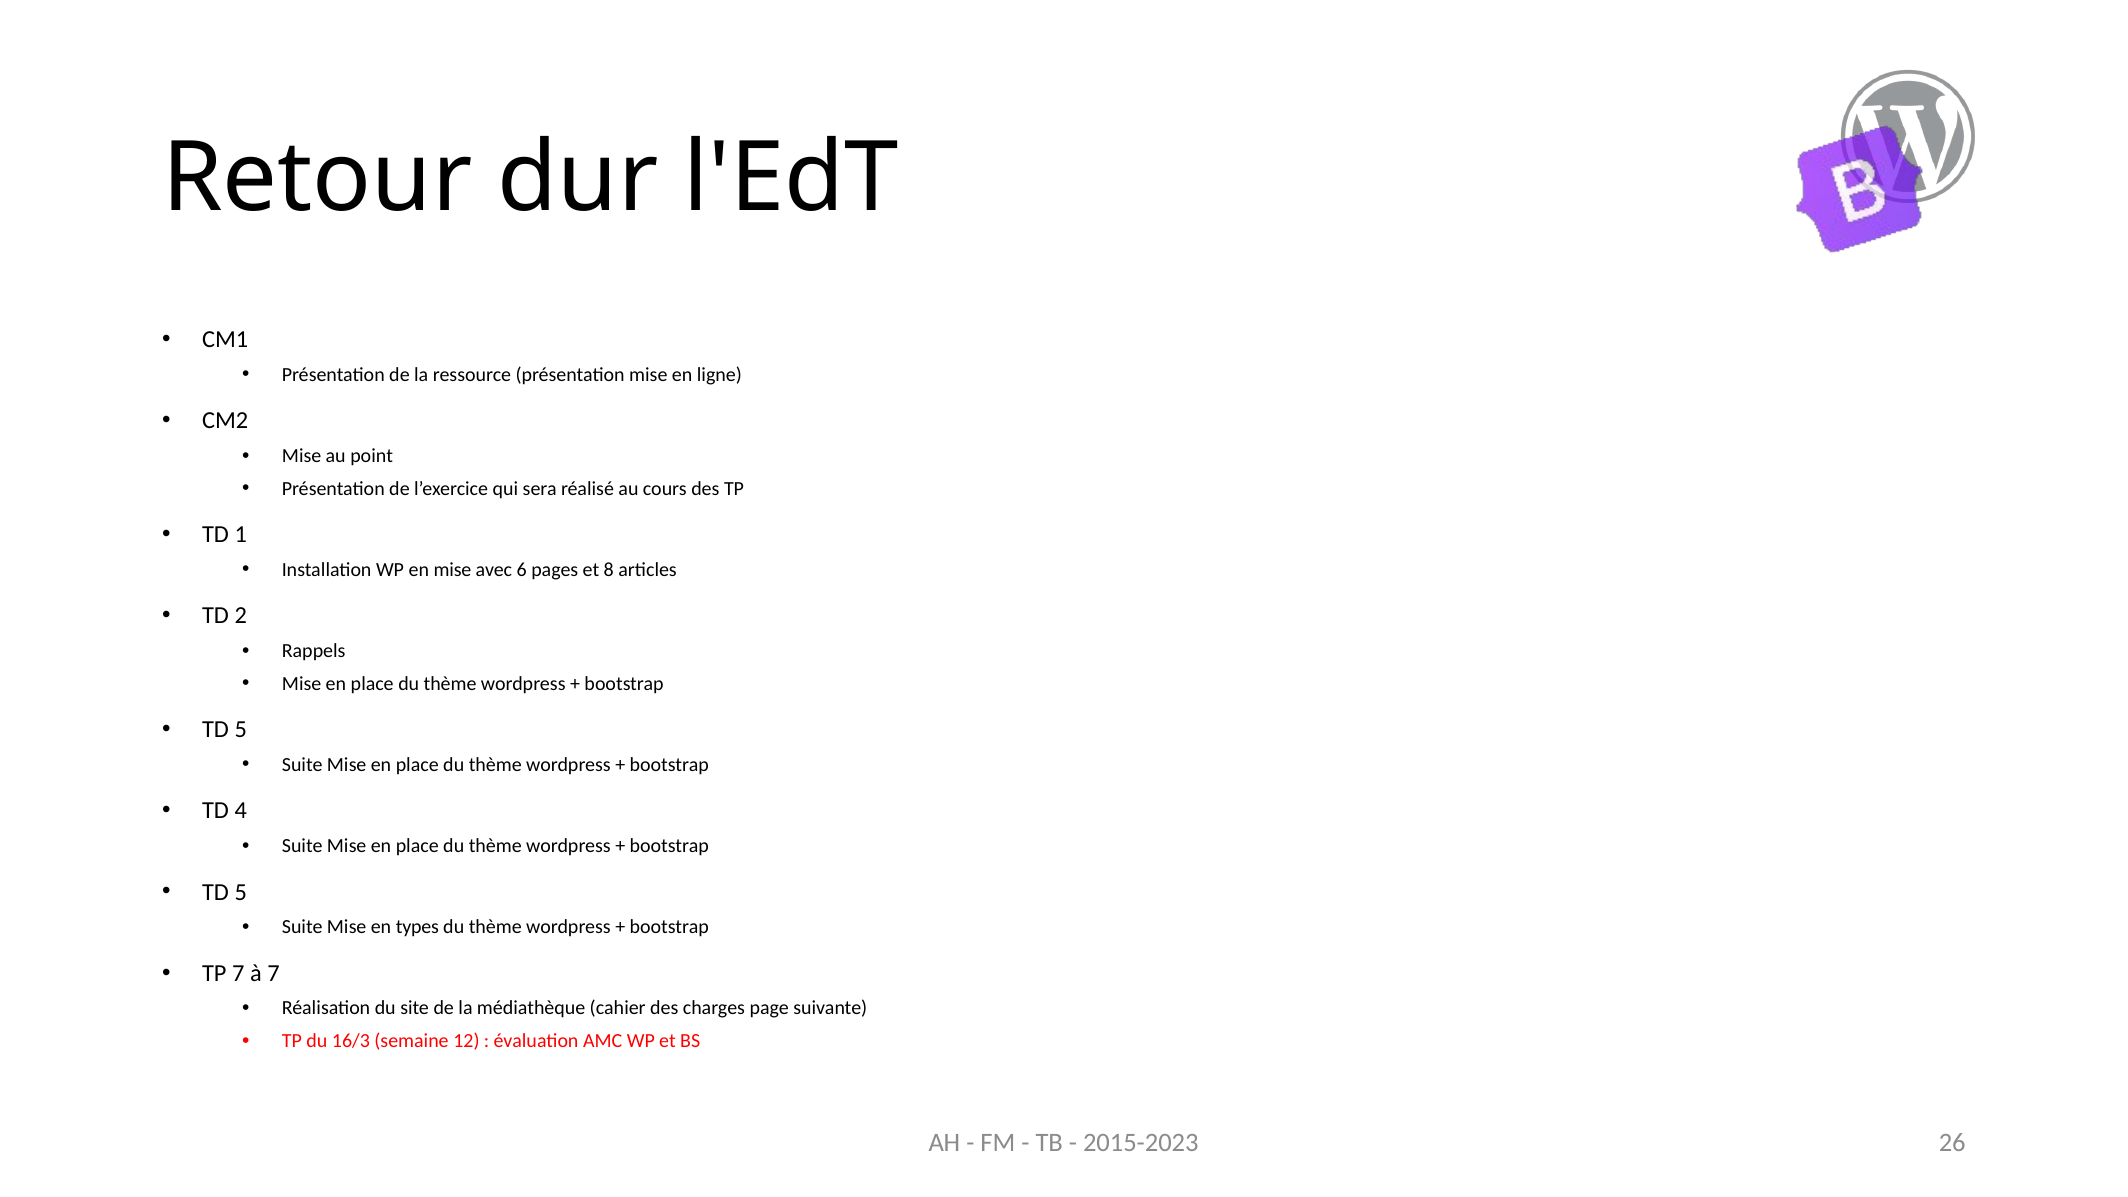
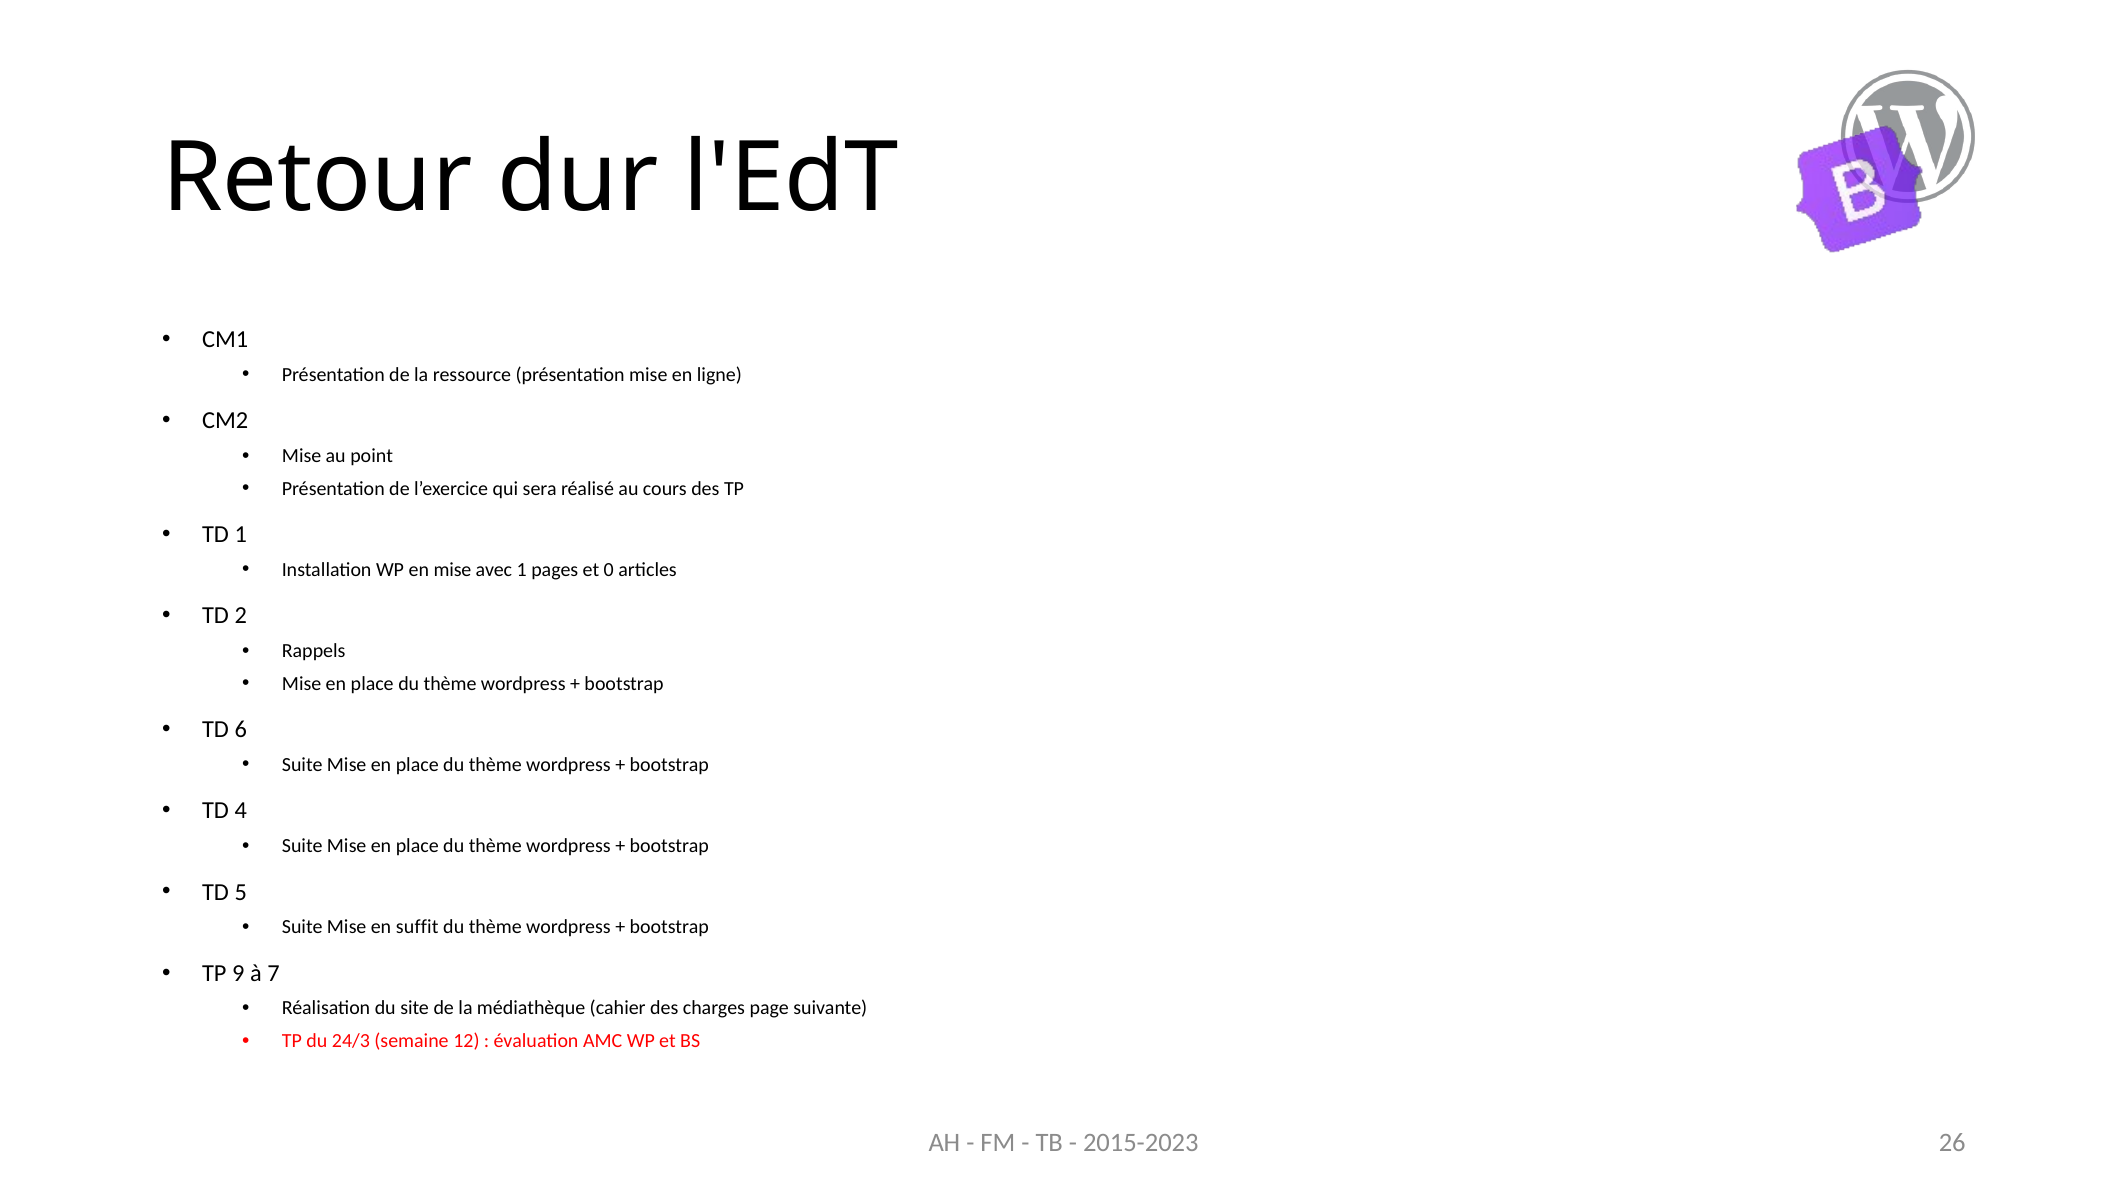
avec 6: 6 -> 1 (522, 570)
8: 8 -> 0 (609, 570)
5: 5 -> 6 (241, 730)
types: types -> suffit (417, 927)
TP 7: 7 -> 9 (238, 973)
16/3: 16/3 -> 24/3 (351, 1041)
